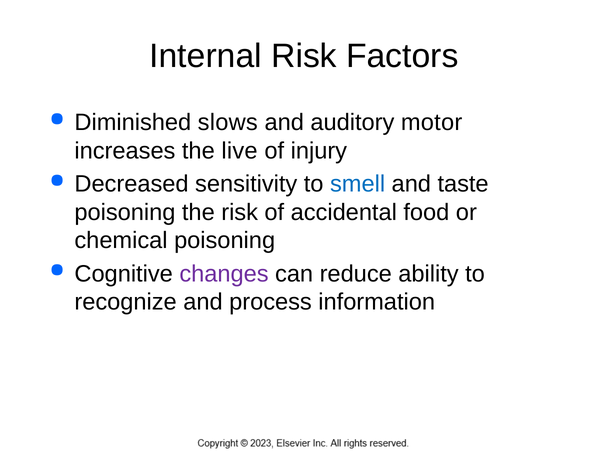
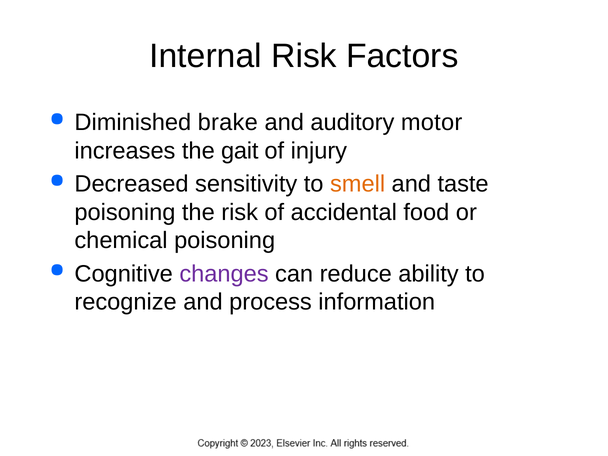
slows: slows -> brake (228, 122)
live: live -> gait (240, 151)
smell colour: blue -> orange (358, 184)
